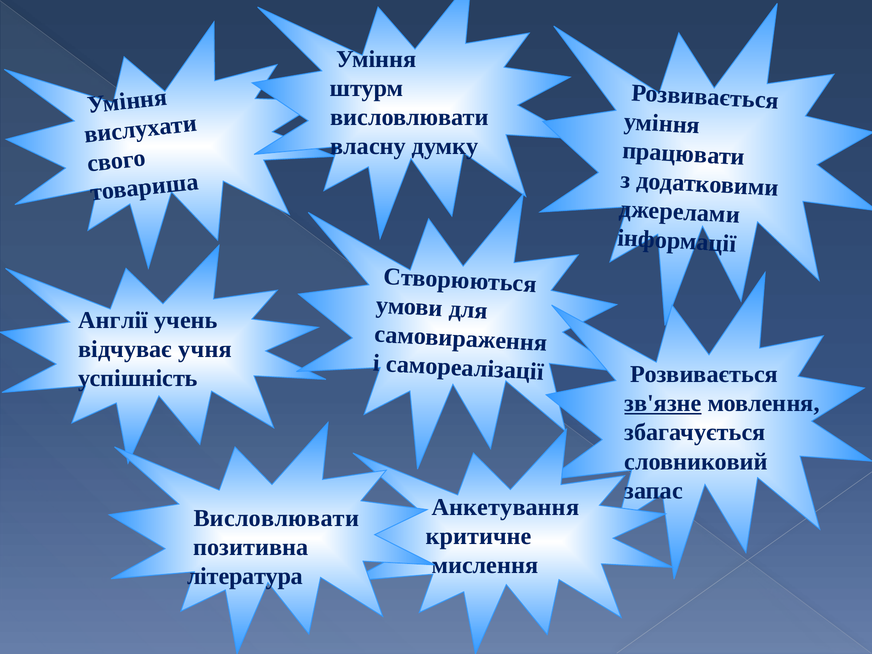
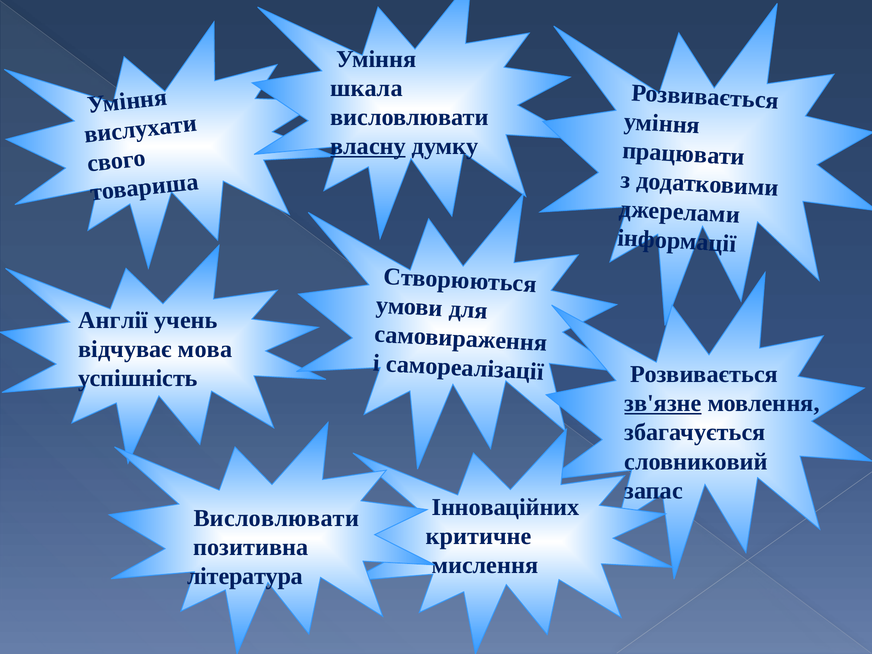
штурм: штурм -> шкала (367, 88)
власну underline: none -> present (368, 146)
учня: учня -> мова (205, 349)
Анкетування: Анкетування -> Інноваційних (506, 507)
